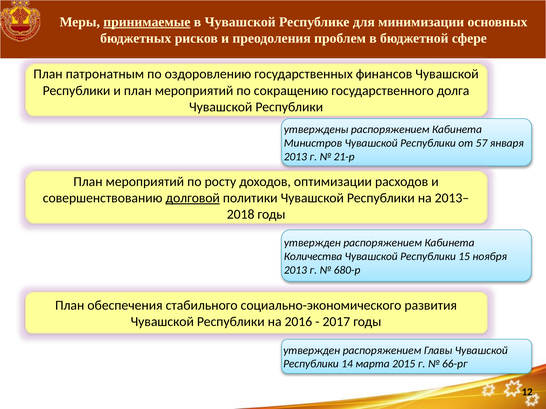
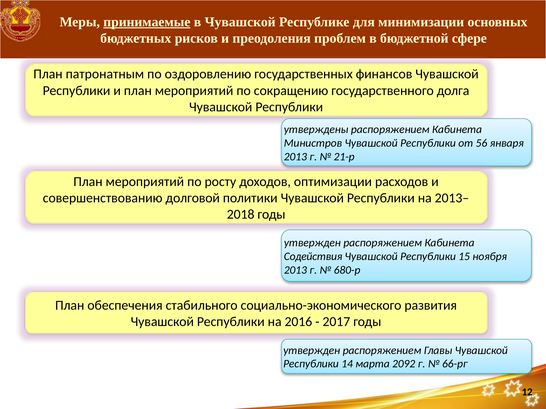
57: 57 -> 56 (481, 143)
долговой underline: present -> none (193, 198)
Количества: Количества -> Содействия (313, 257)
2015: 2015 -> 2092 (404, 364)
